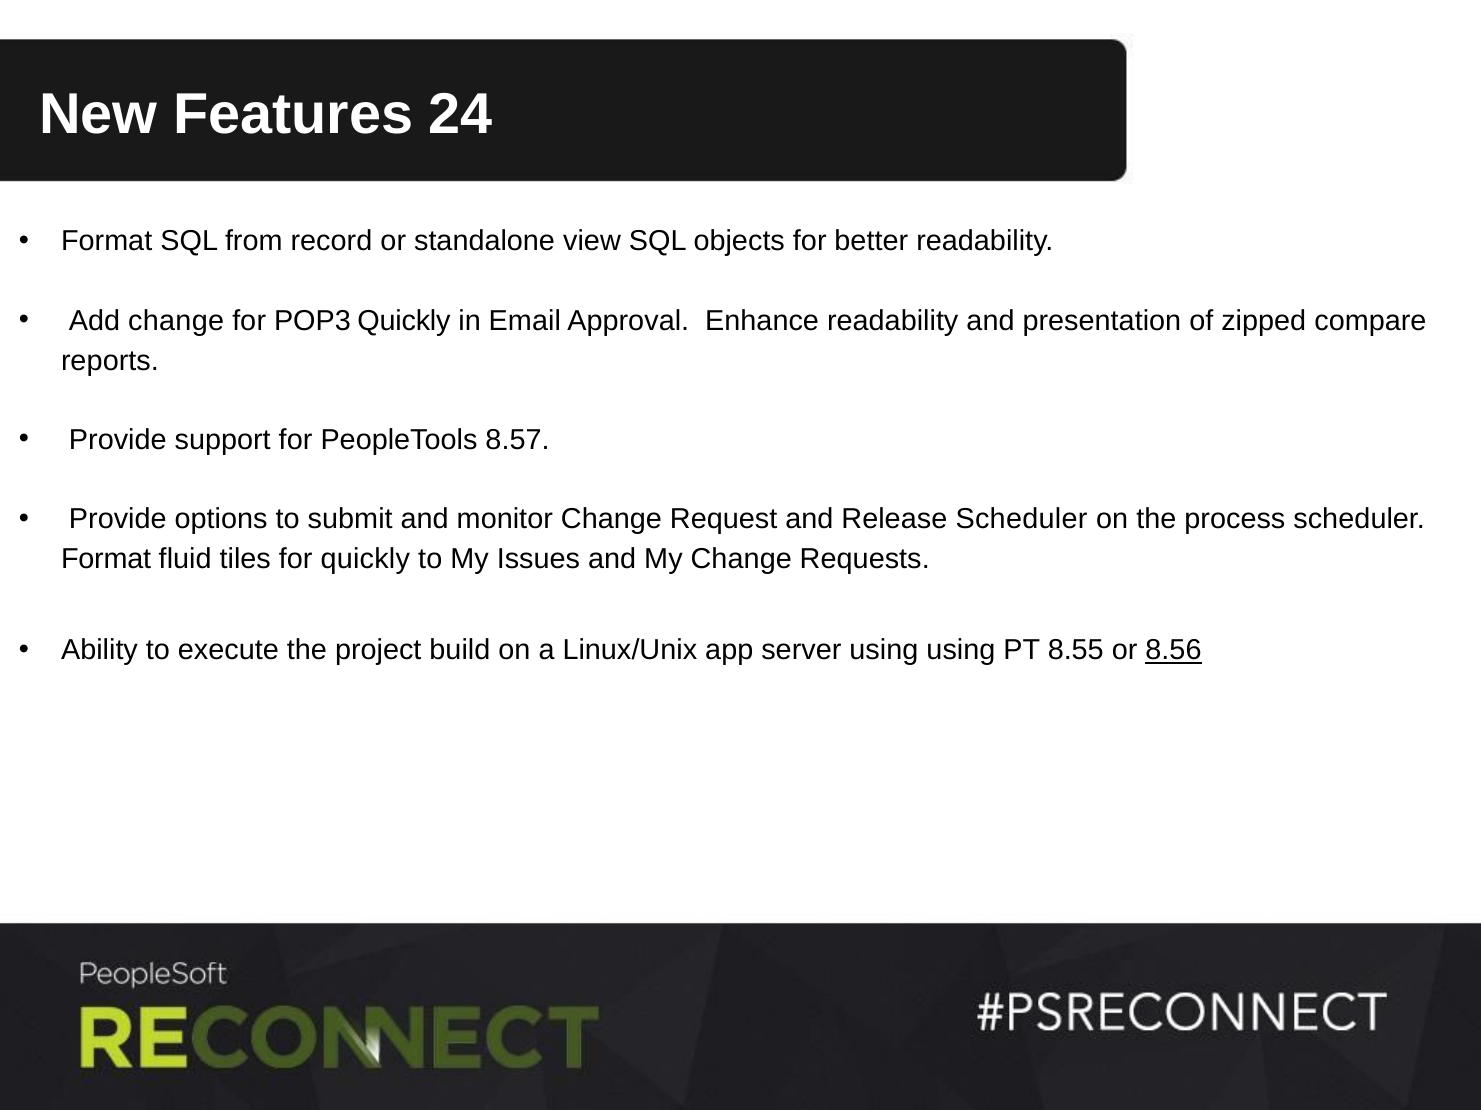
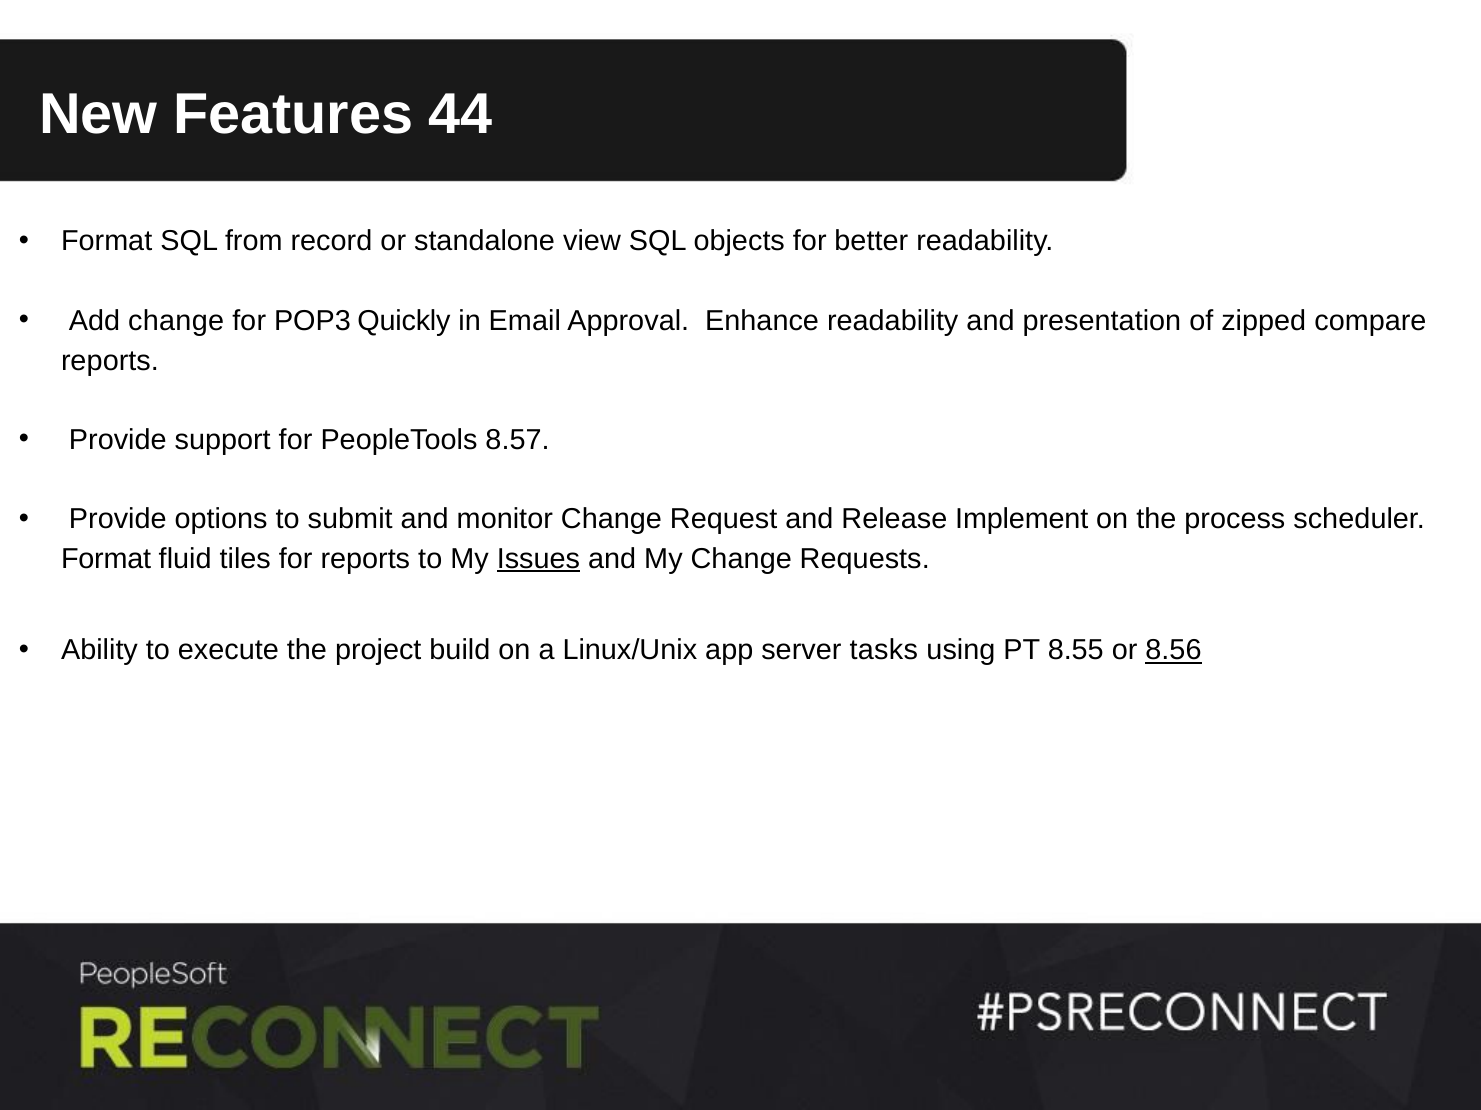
24: 24 -> 44 (461, 115)
Release Scheduler: Scheduler -> Implement (1022, 520)
for quickly: quickly -> reports (365, 559)
Issues underline: none -> present (538, 559)
server using: using -> tasks (884, 651)
